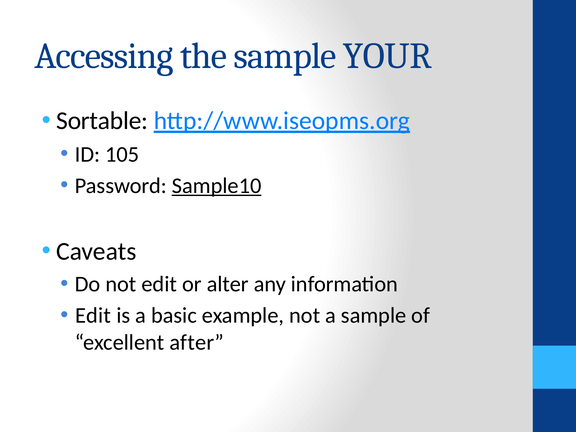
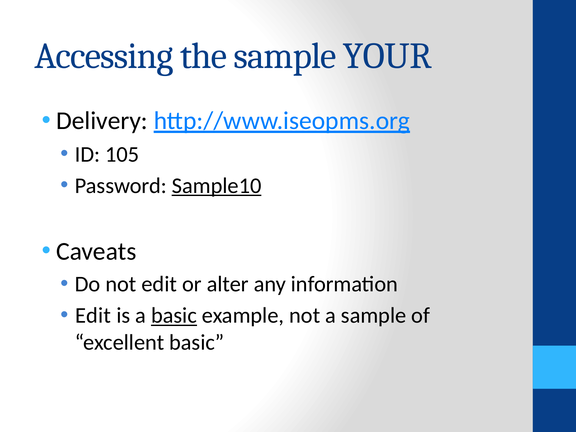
Sortable: Sortable -> Delivery (102, 121)
basic underline: none -> present (174, 316)
excellent after: after -> basic (197, 342)
